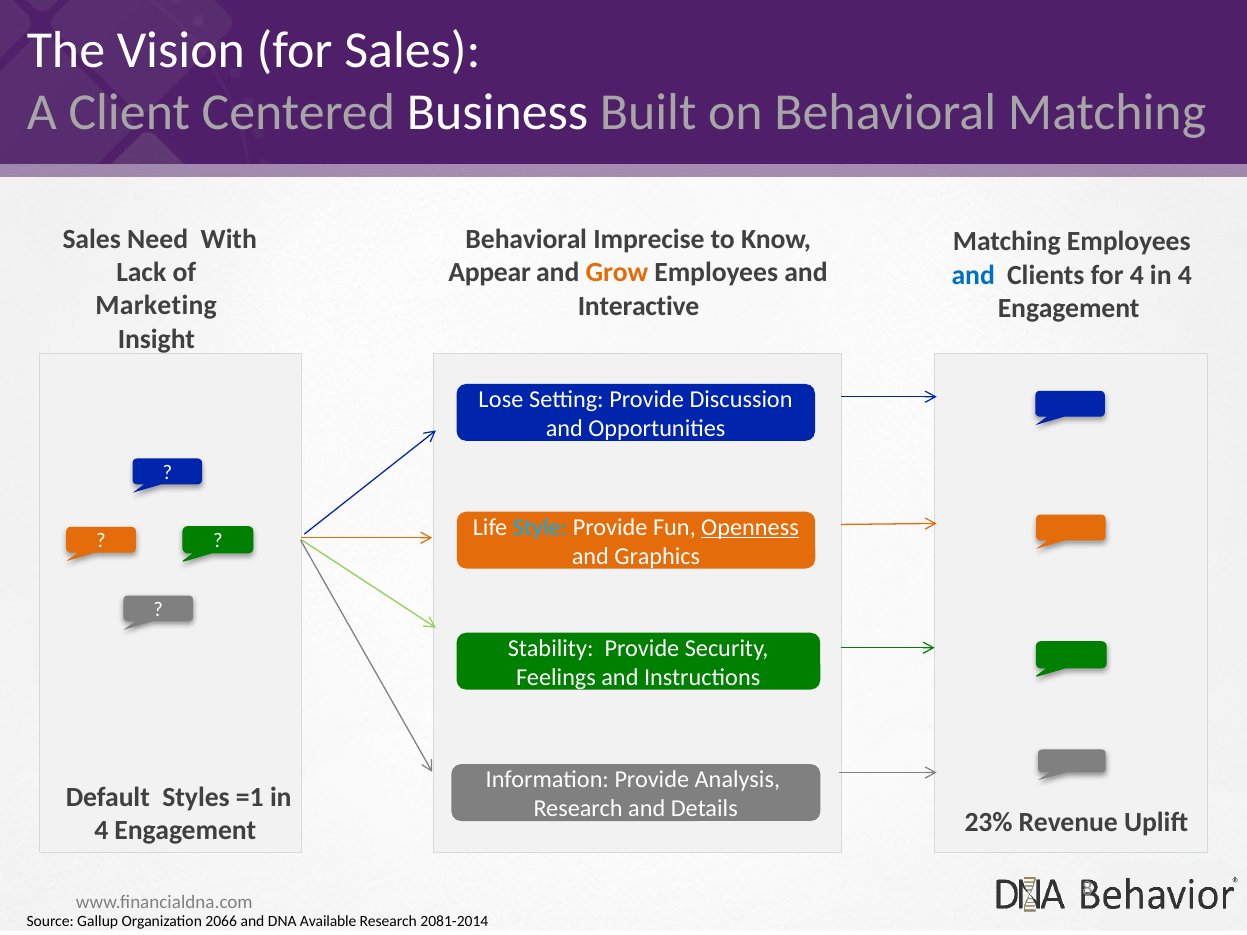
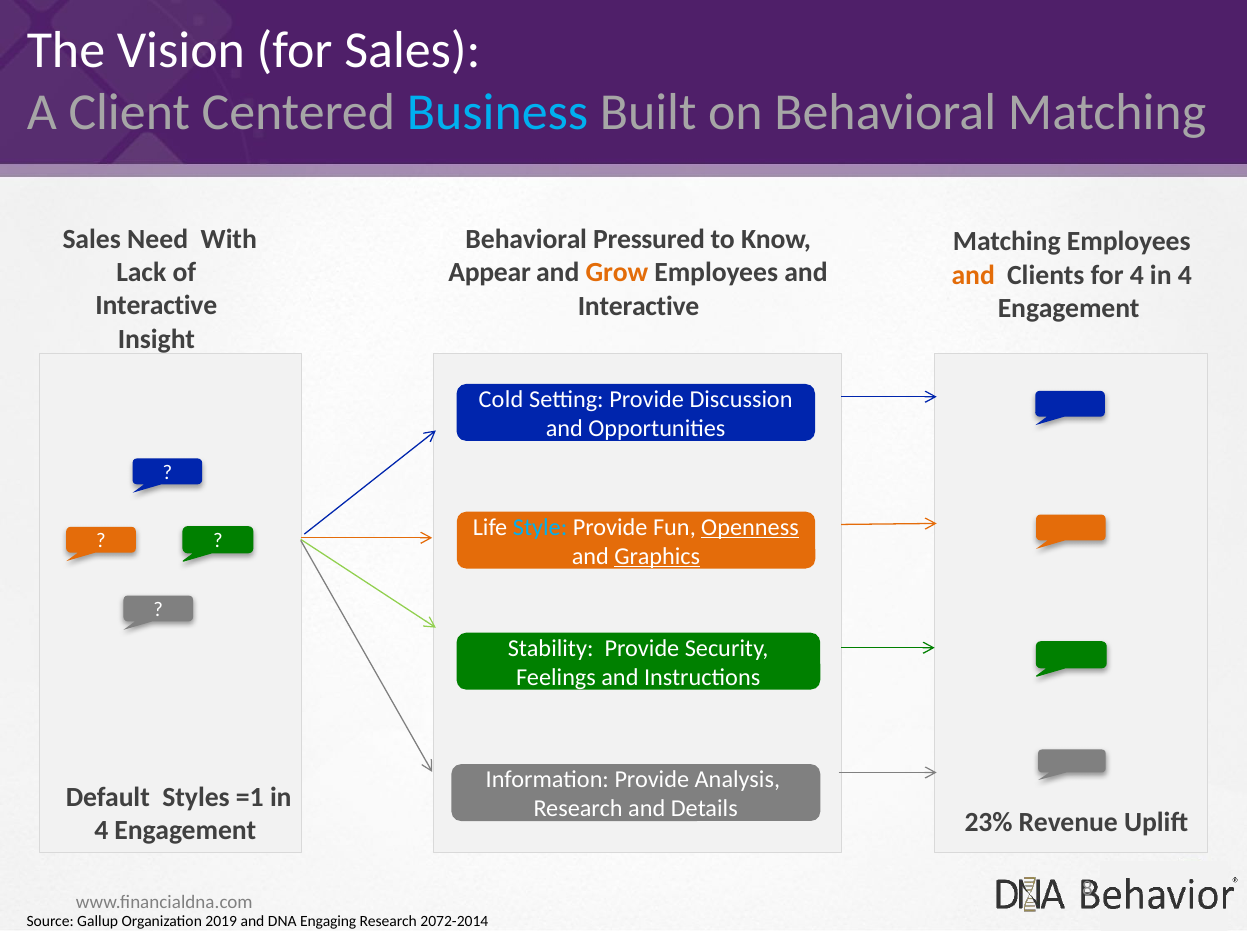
Business colour: white -> light blue (498, 113)
Imprecise: Imprecise -> Pressured (649, 239)
and colour: blue -> orange (973, 275)
Marketing: Marketing -> Interactive (156, 306)
Lose: Lose -> Cold (501, 400)
Graphics underline: none -> present (657, 556)
2066: 2066 -> 2019 (221, 921)
Available: Available -> Engaging (328, 921)
2081-2014: 2081-2014 -> 2072-2014 (454, 921)
